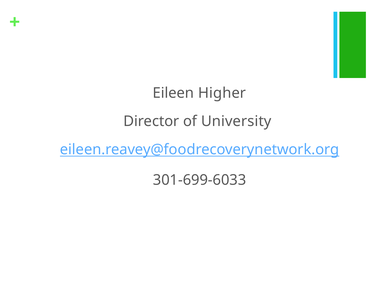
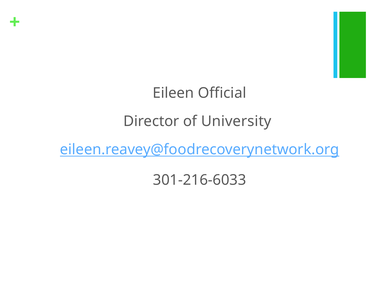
Higher: Higher -> Official (222, 93)
301-699-6033: 301-699-6033 -> 301-216-6033 (200, 180)
